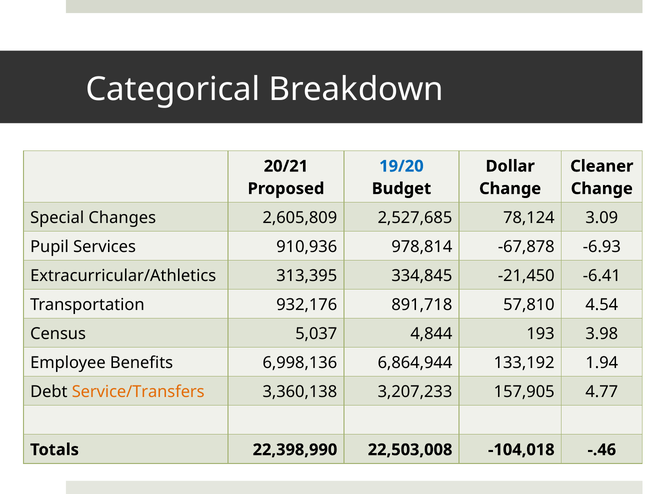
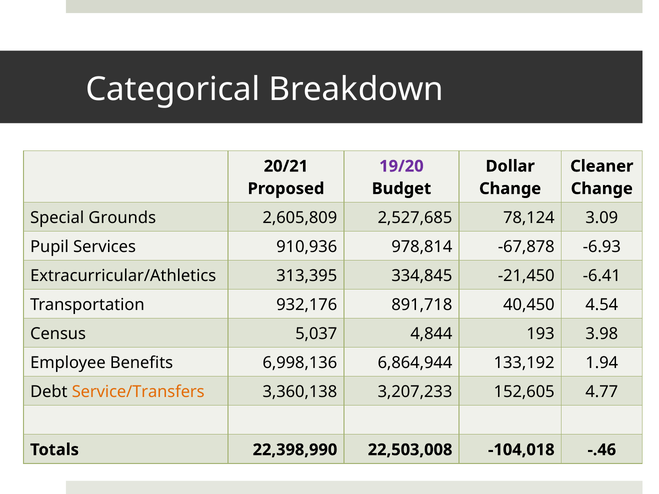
19/20 colour: blue -> purple (401, 166)
Changes: Changes -> Grounds (122, 218)
57,810: 57,810 -> 40,450 (529, 305)
157,905: 157,905 -> 152,605 (524, 392)
